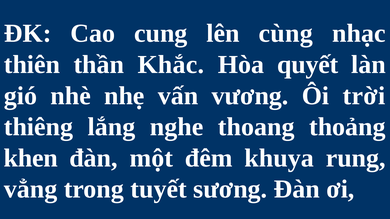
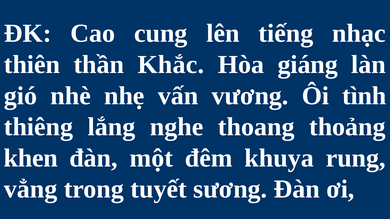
cùng: cùng -> tiếng (286, 33)
quyết: quyết -> giáng (308, 65)
trời: trời -> tình (364, 96)
